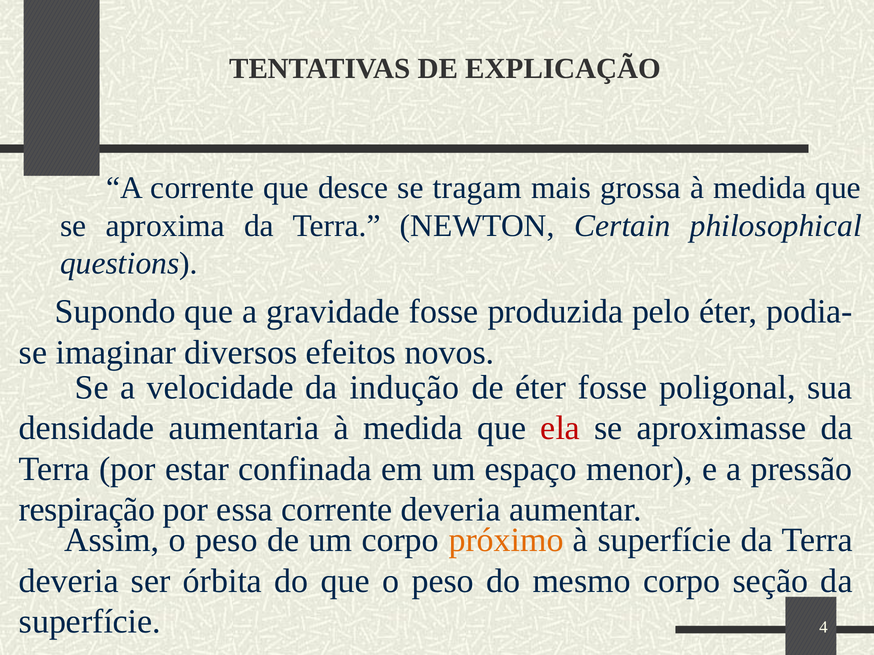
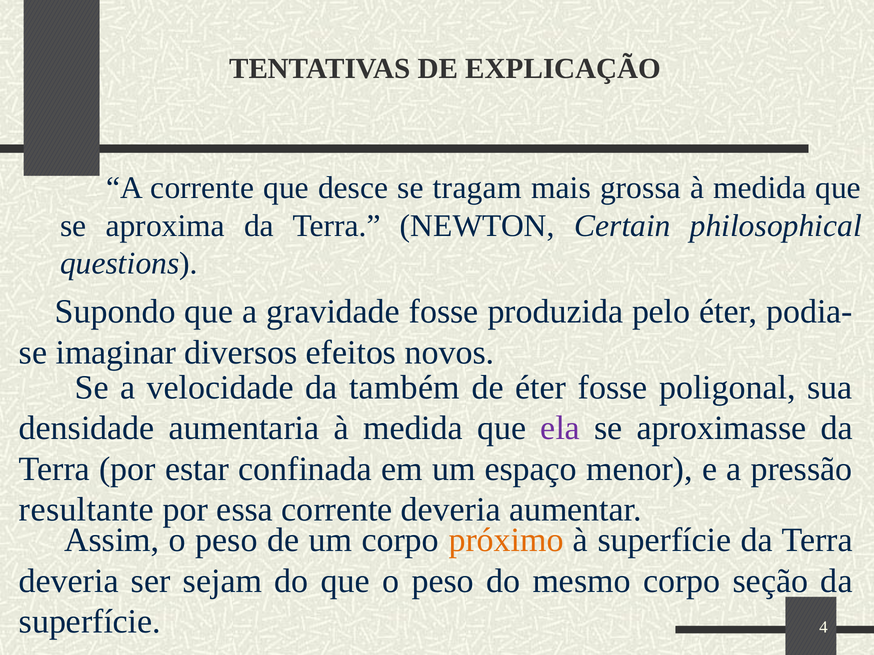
indução: indução -> também (404, 388)
ela colour: red -> purple (560, 429)
respiração: respiração -> resultante (86, 510)
órbita: órbita -> sejam (222, 581)
